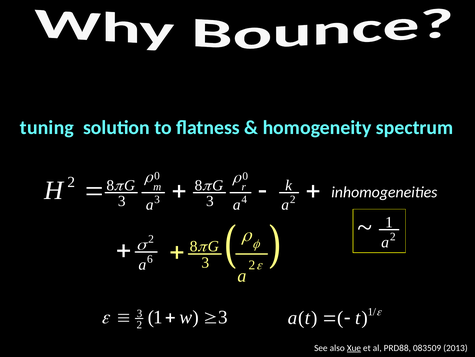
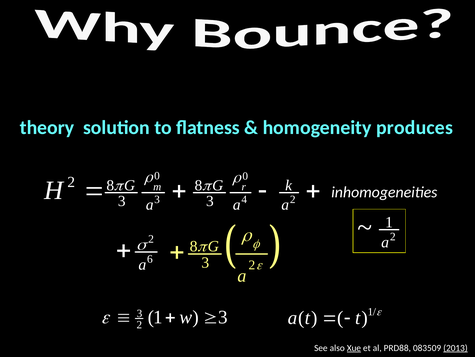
tuning: tuning -> theory (47, 128)
spectrum: spectrum -> produces (415, 128)
2013 underline: none -> present (455, 347)
